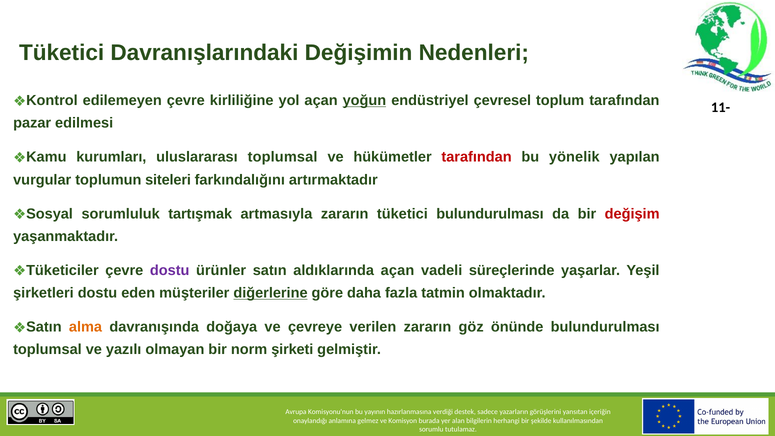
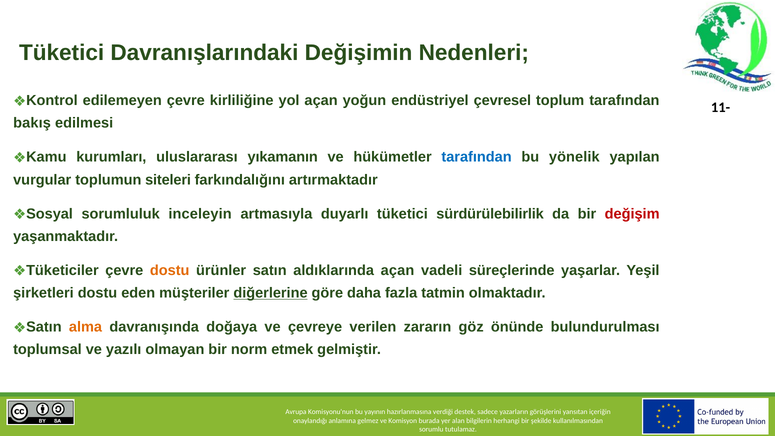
yoğun underline: present -> none (364, 100)
pazar: pazar -> bakış (32, 123)
uluslararası toplumsal: toplumsal -> yıkamanın (283, 157)
tarafından colour: red -> blue (477, 157)
tartışmak: tartışmak -> inceleyin (200, 214)
artmasıyla zararın: zararın -> duyarlı (345, 214)
tüketici bulundurulması: bulundurulması -> sürdürülebilirlik (490, 214)
dostu colour: purple -> orange (170, 270)
şirketi: şirketi -> etmek (292, 350)
